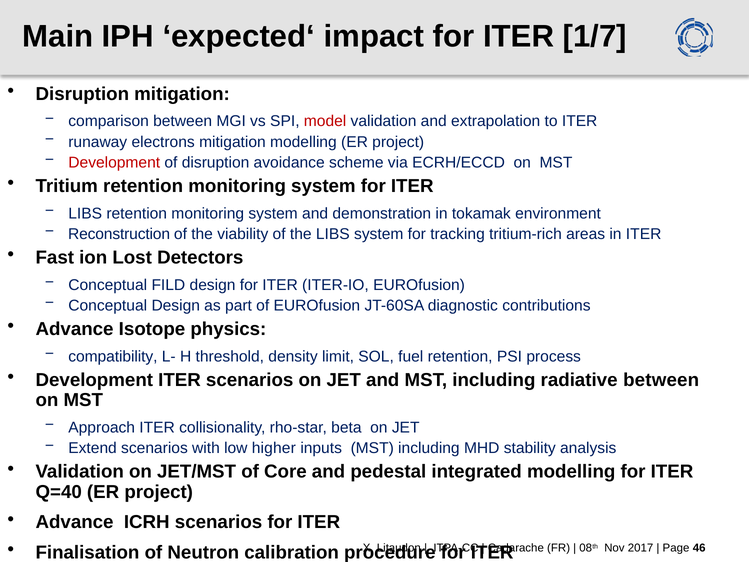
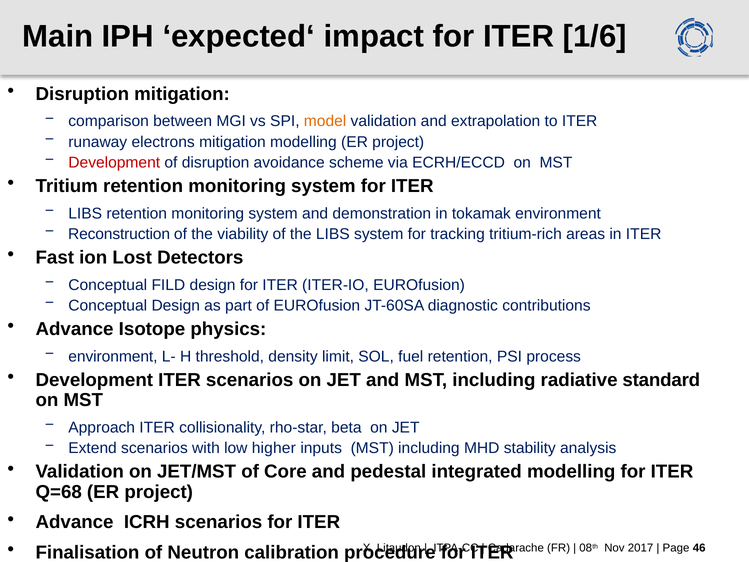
1/7: 1/7 -> 1/6 (595, 37)
model colour: red -> orange (325, 121)
compatibility: compatibility -> environment (113, 356)
radiative between: between -> standard (661, 380)
Q=40: Q=40 -> Q=68 (59, 492)
